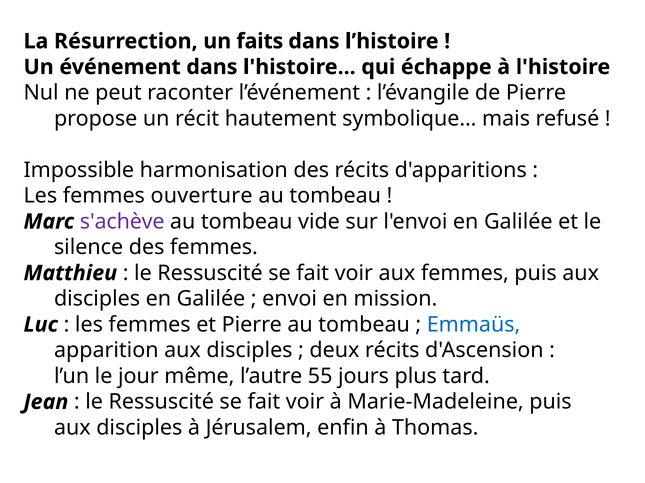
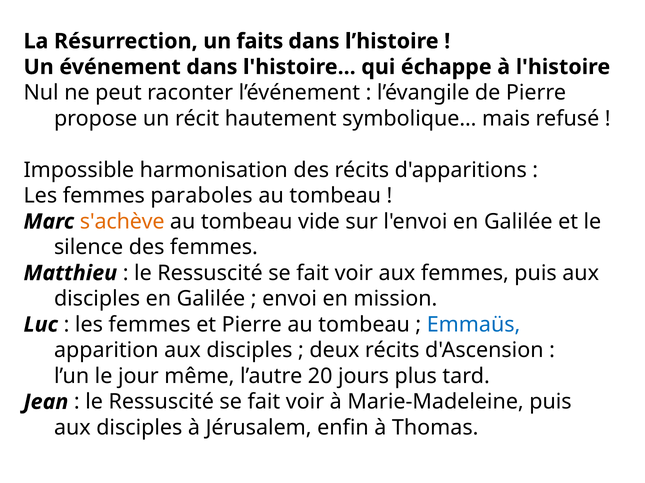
ouverture: ouverture -> paraboles (202, 196)
s'achève colour: purple -> orange (122, 222)
55: 55 -> 20 (320, 377)
